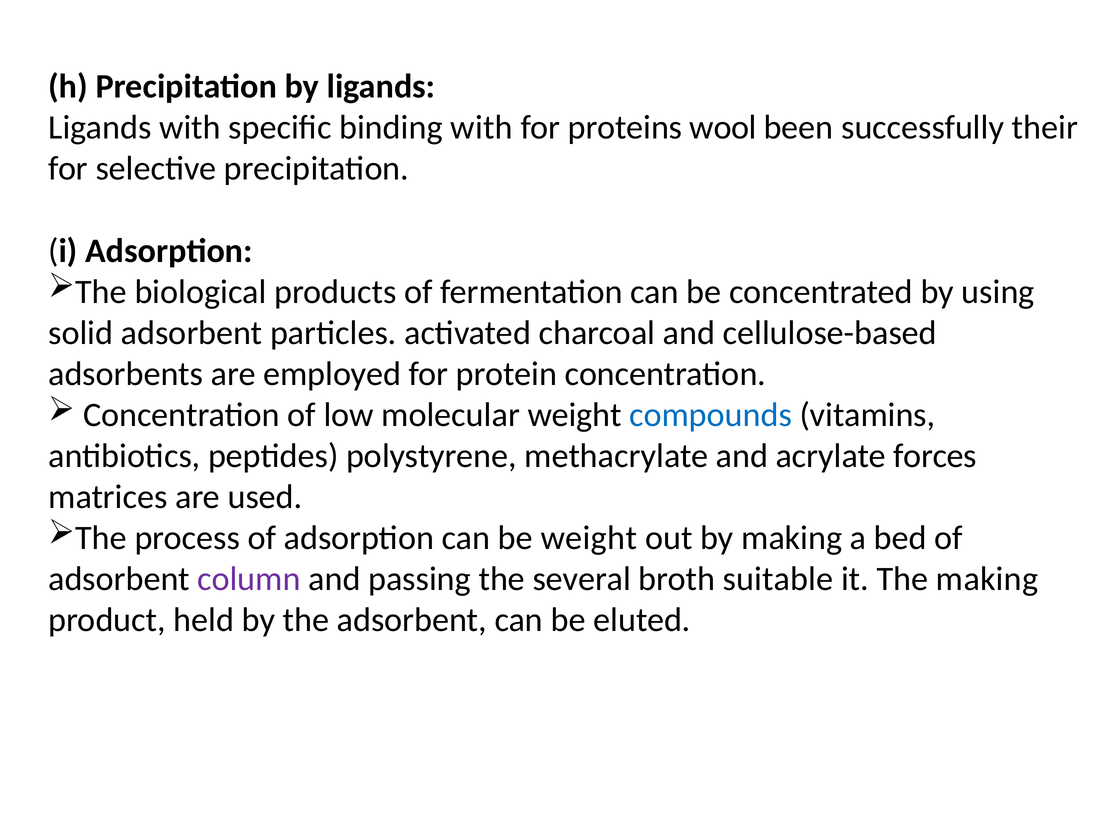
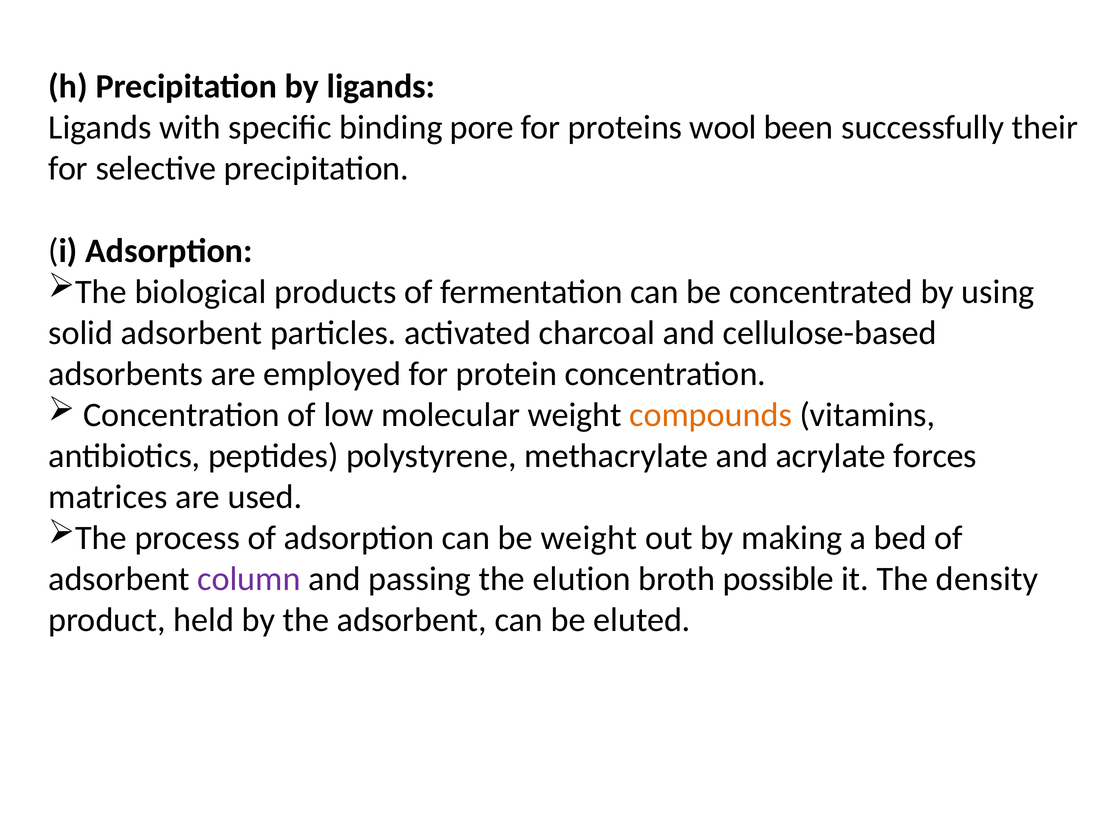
binding with: with -> pore (482, 128)
compounds colour: blue -> orange (711, 415)
several: several -> elution (582, 579)
suitable: suitable -> possible (778, 579)
The making: making -> density (987, 579)
